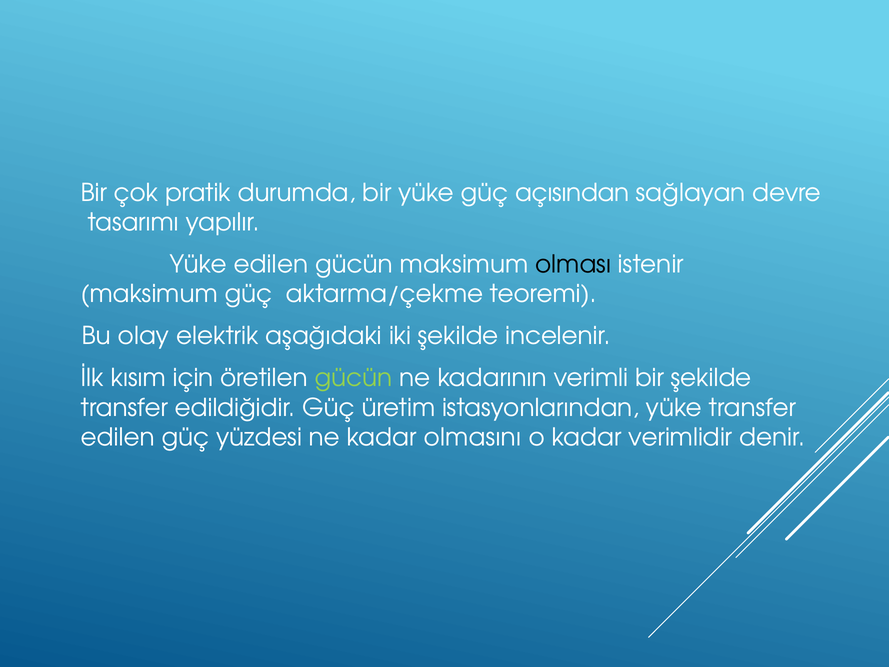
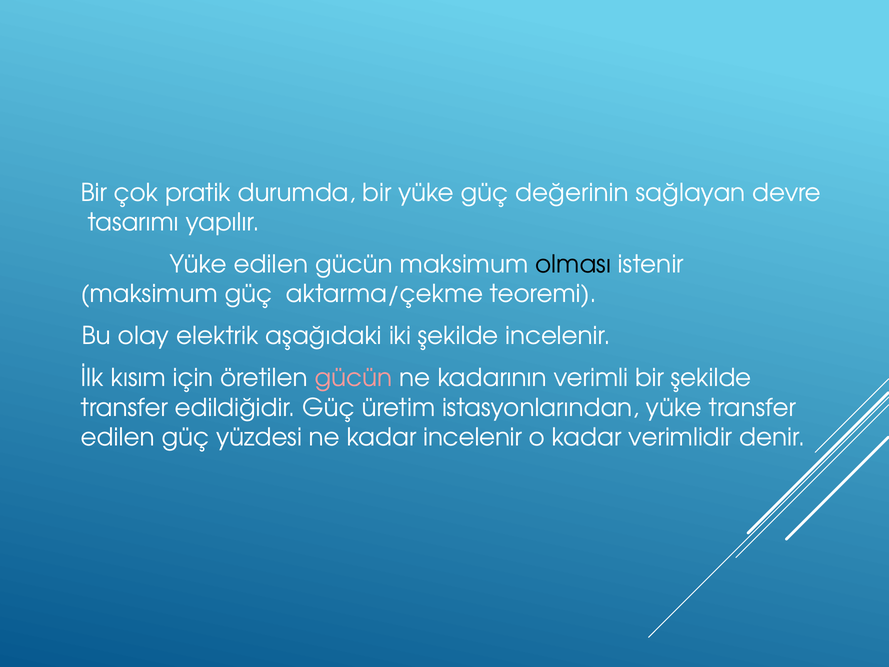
açısından: açısından -> değerinin (572, 193)
gücün colour: light green -> pink (354, 378)
kadar olmasını: olmasını -> incelenir (473, 437)
